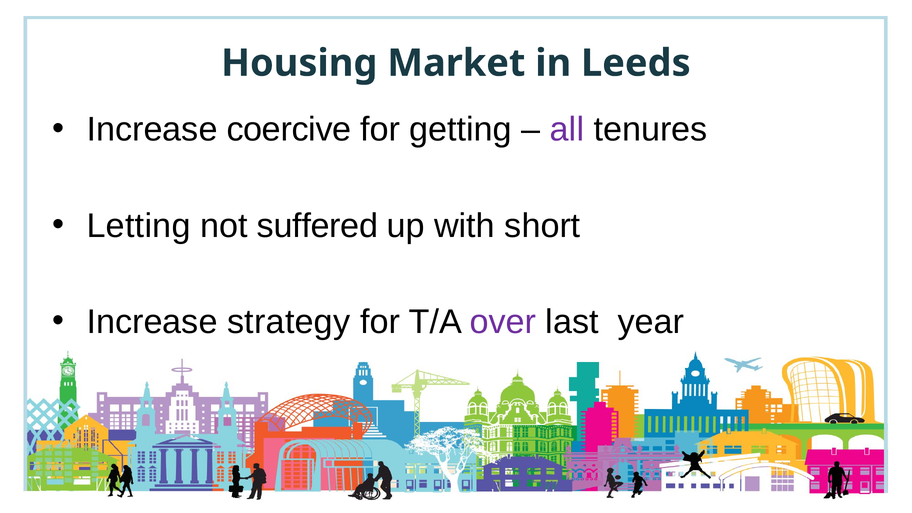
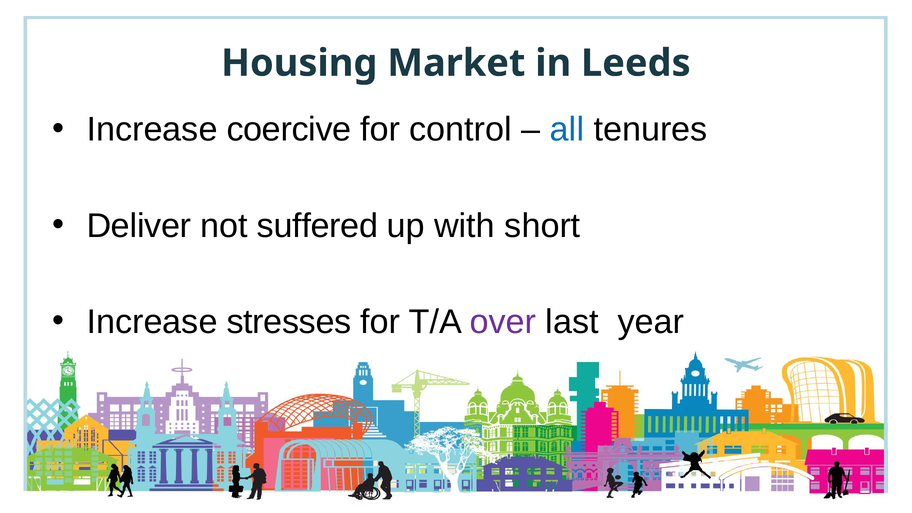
getting: getting -> control (461, 130)
all colour: purple -> blue (567, 130)
Letting: Letting -> Deliver (139, 226)
strategy: strategy -> stresses (289, 322)
